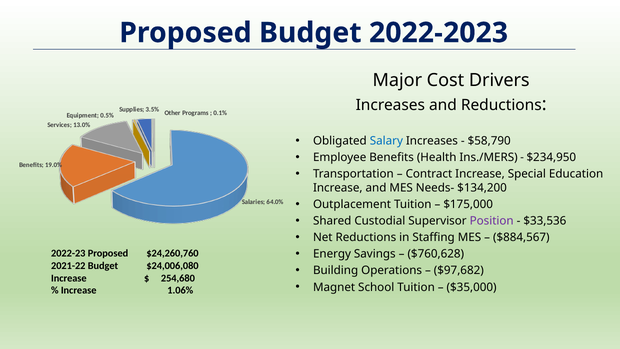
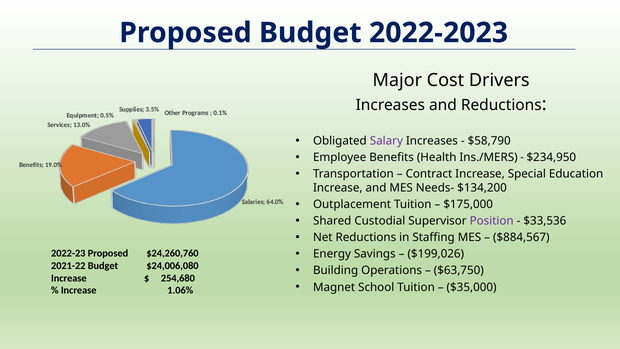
Salary colour: blue -> purple (386, 141)
$760,628: $760,628 -> $199,026 (436, 254)
$97,682: $97,682 -> $63,750 (459, 270)
